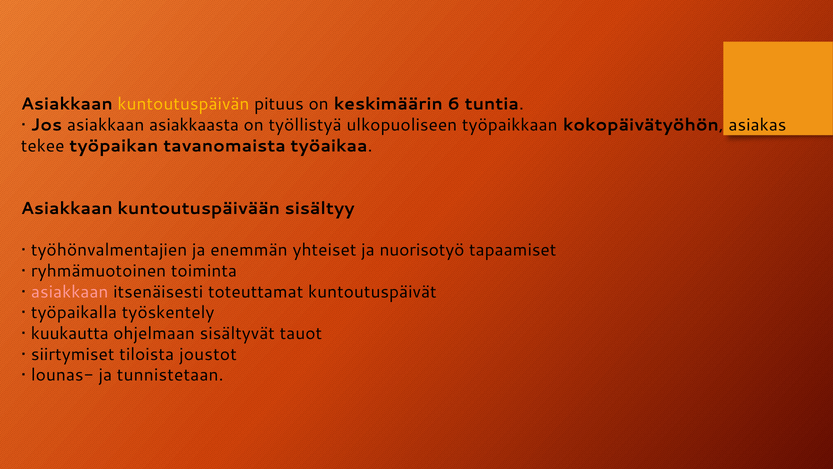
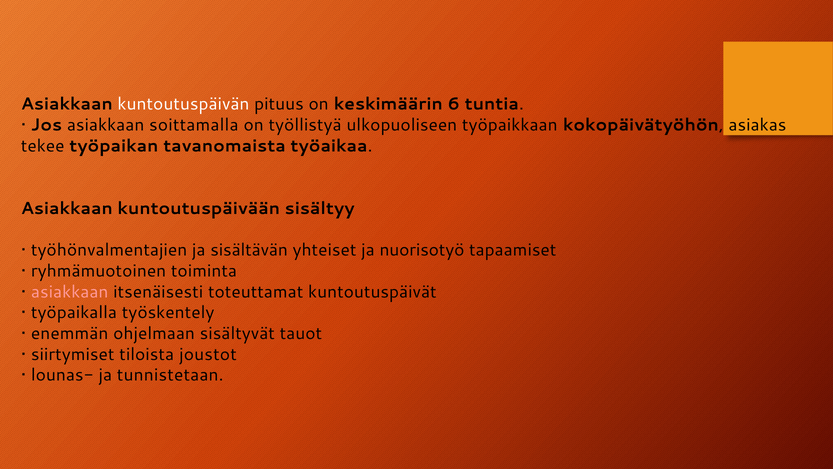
kuntoutuspäivän colour: yellow -> white (183, 104)
asiakkaasta: asiakkaasta -> soittamalla (194, 125)
enemmän: enemmän -> sisältävän (249, 250)
kuukautta: kuukautta -> enemmän (70, 333)
